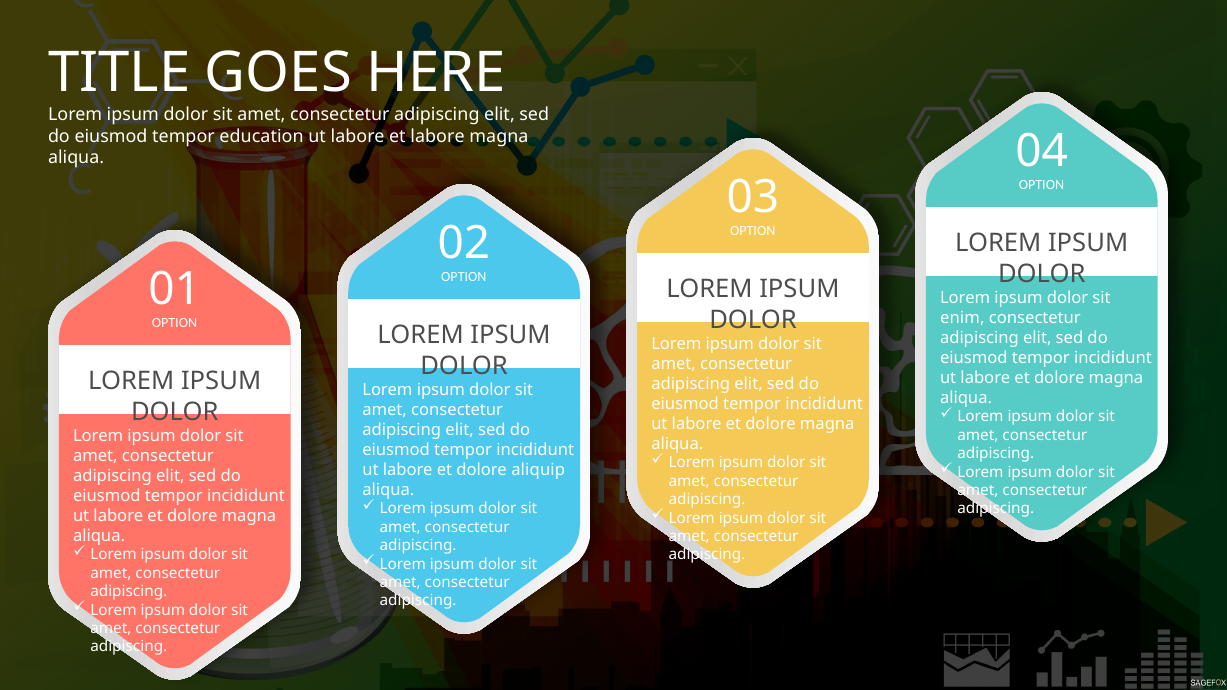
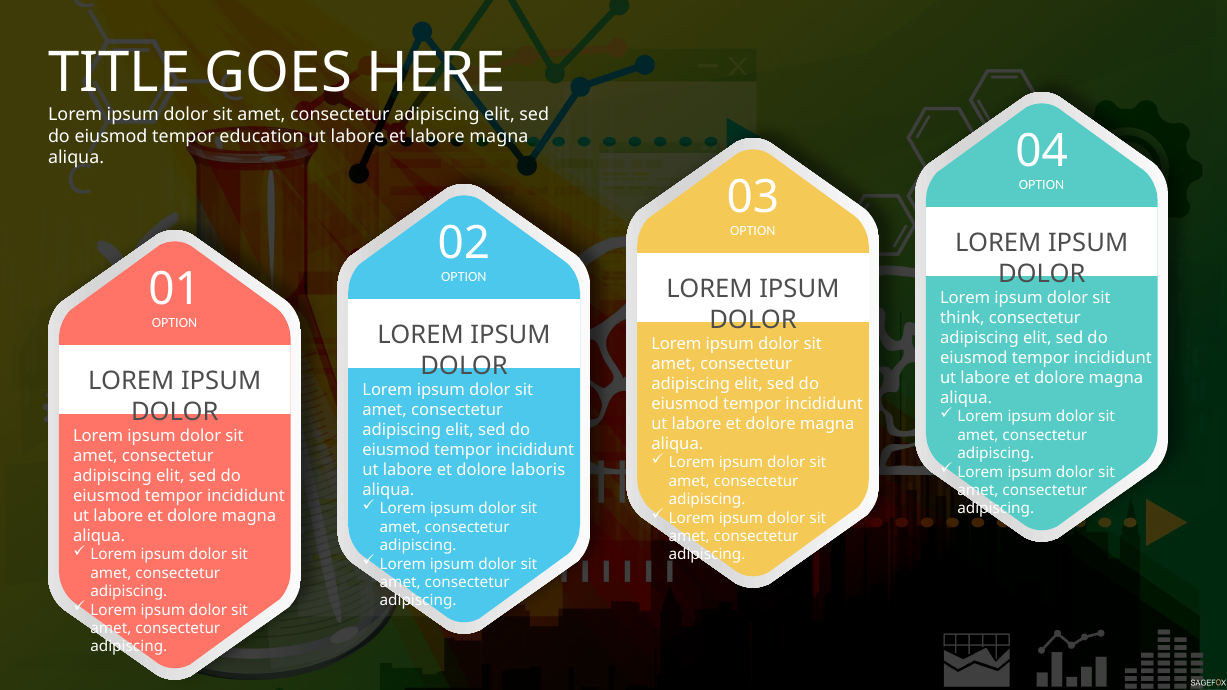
enim: enim -> think (962, 318)
aliquip: aliquip -> laboris (538, 470)
